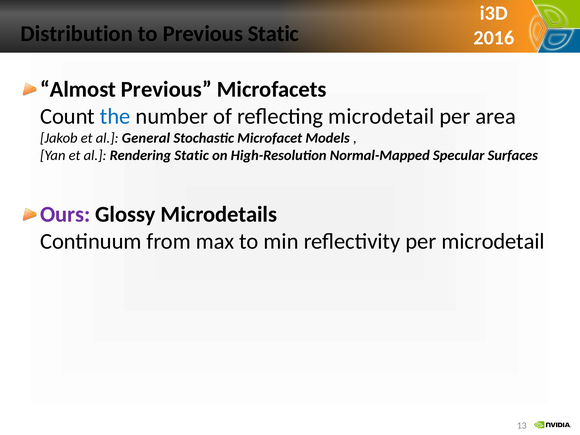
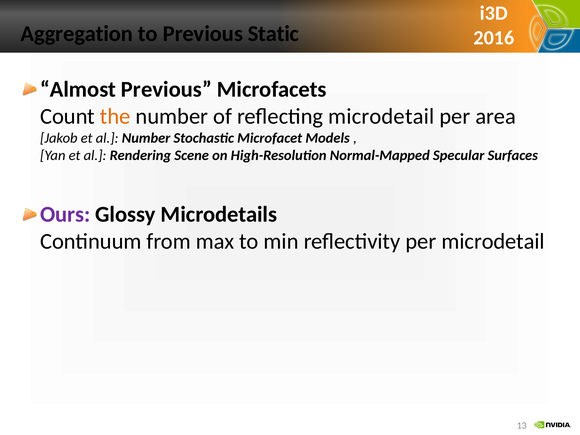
Distribution: Distribution -> Aggregation (77, 34)
the colour: blue -> orange (115, 116)
al General: General -> Number (146, 138)
Rendering Static: Static -> Scene (192, 156)
